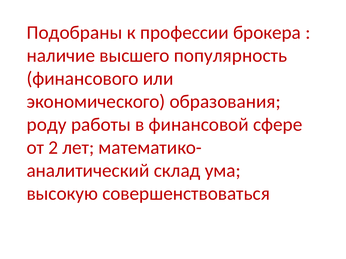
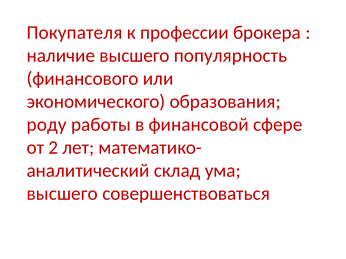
Подобраны: Подобраны -> Покупателя (75, 33)
высокую: высокую -> высшего (62, 194)
